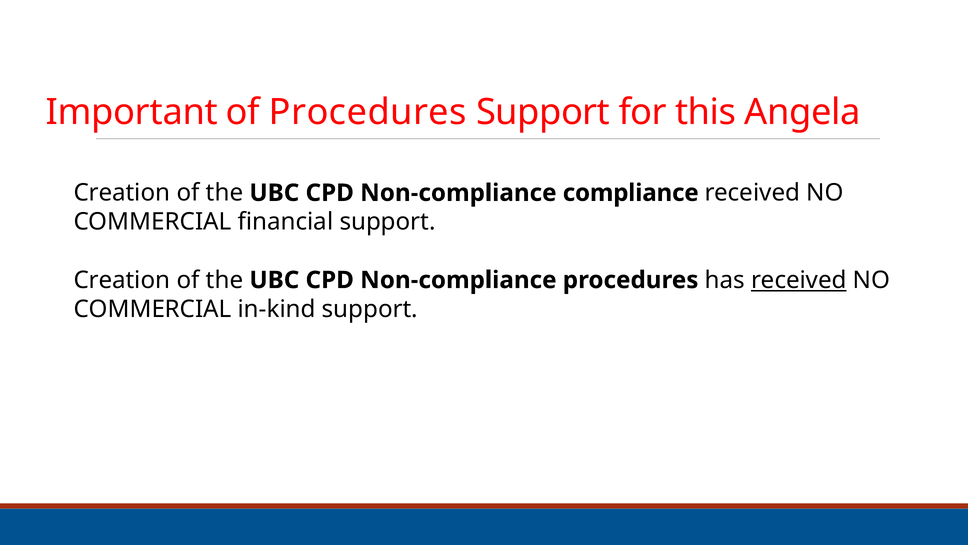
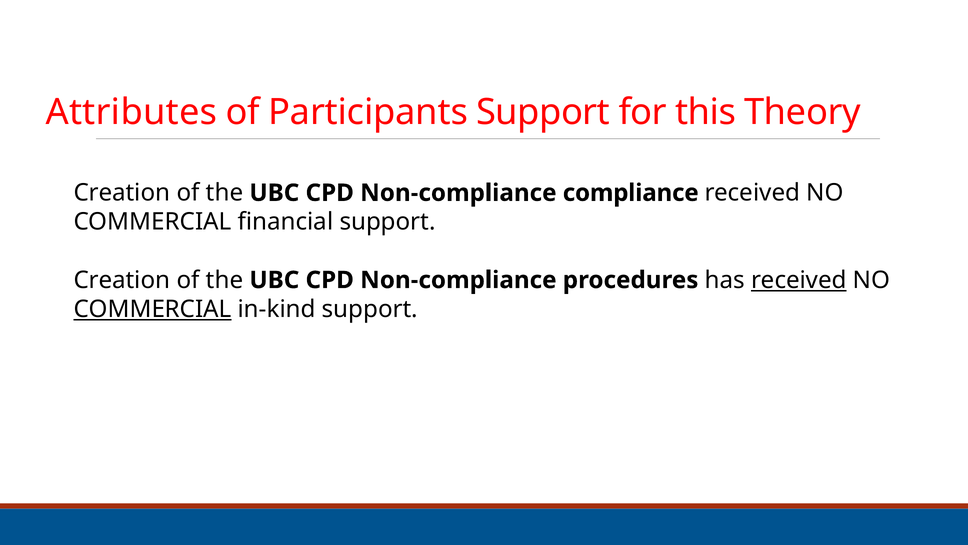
Important: Important -> Attributes (131, 112)
of Procedures: Procedures -> Participants (368, 112)
Angela: Angela -> Theory (802, 112)
COMMERCIAL underline: none -> present (153, 309)
